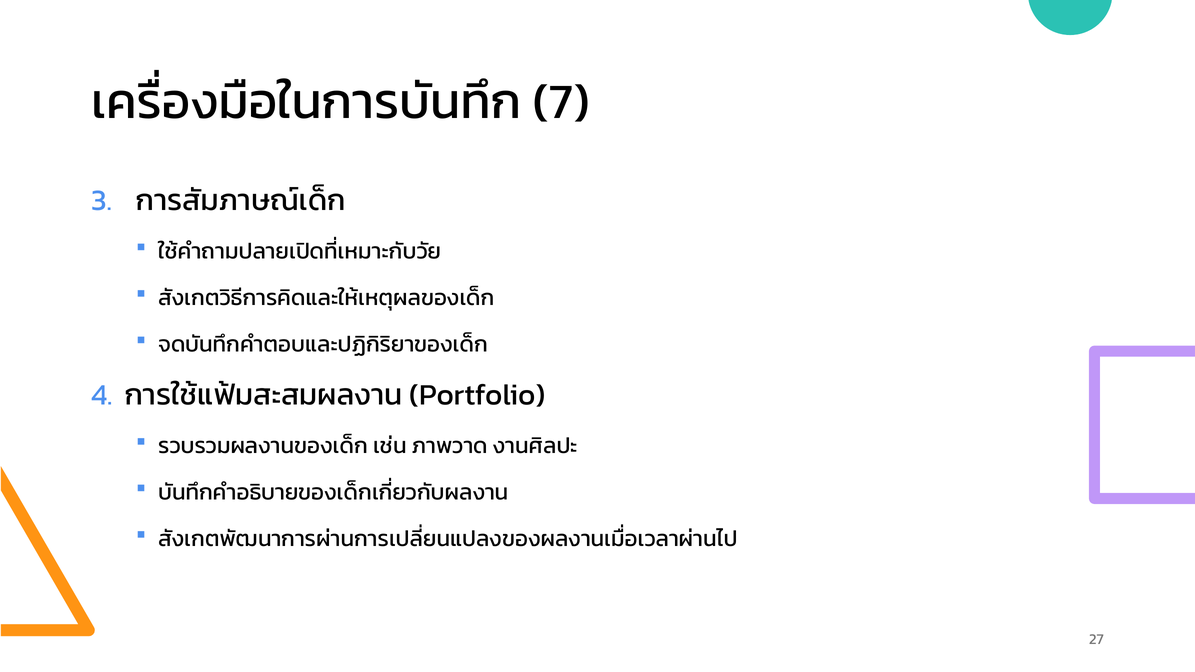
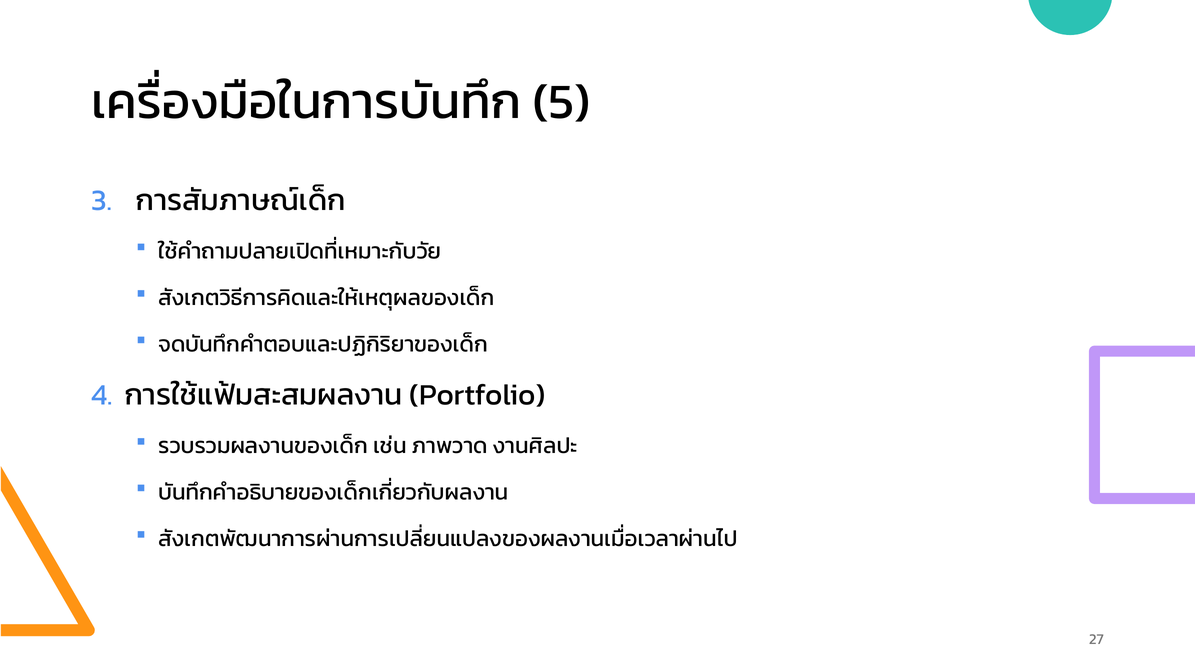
7: 7 -> 5 (561, 102)
